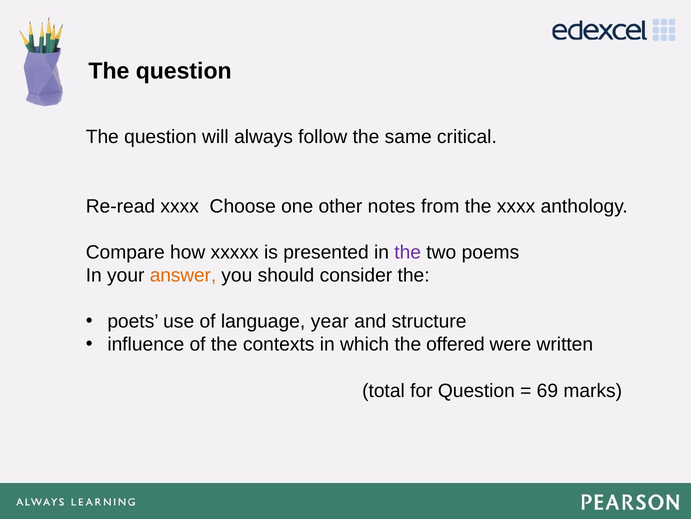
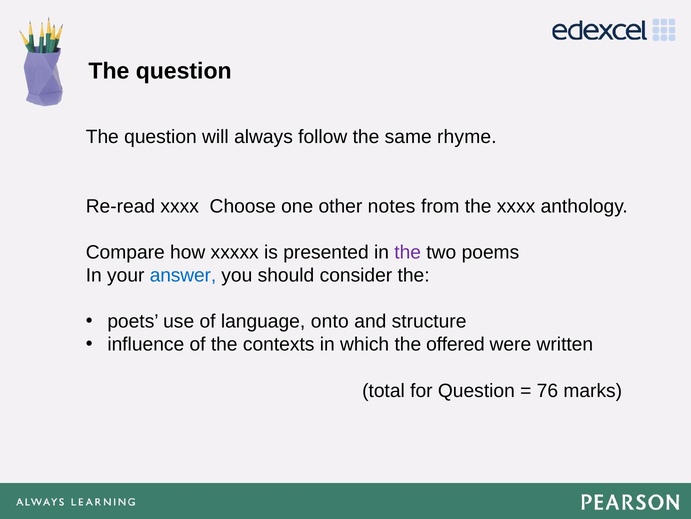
critical: critical -> rhyme (467, 137)
answer colour: orange -> blue (183, 275)
year: year -> onto (330, 321)
69: 69 -> 76 (547, 390)
